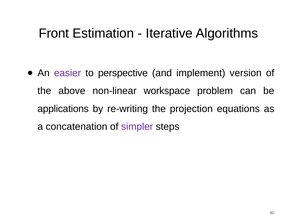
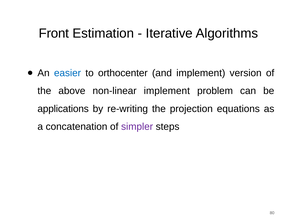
easier colour: purple -> blue (68, 73)
perspective: perspective -> orthocenter (123, 73)
non-linear workspace: workspace -> implement (167, 91)
